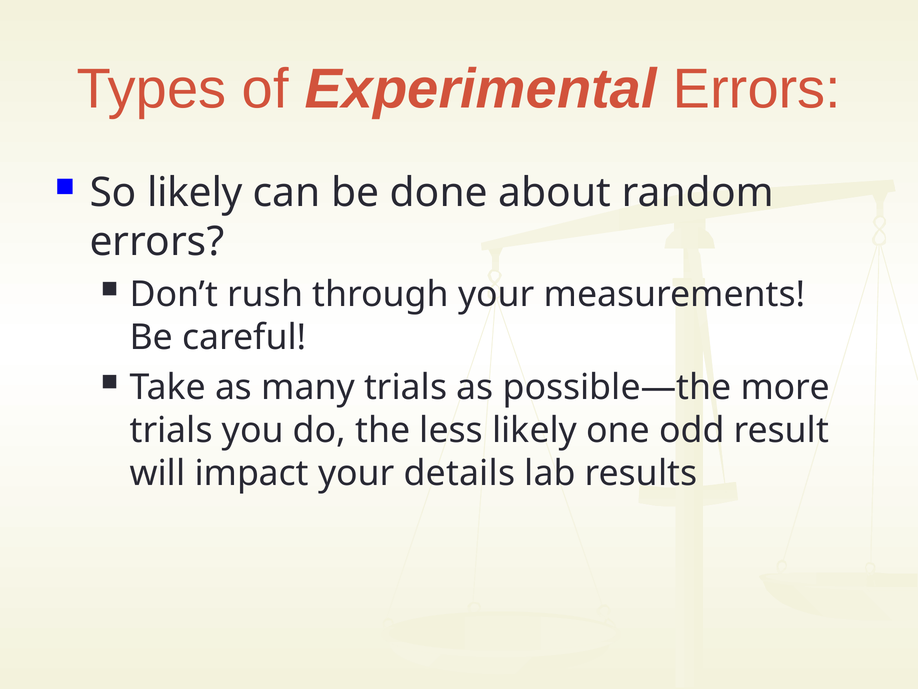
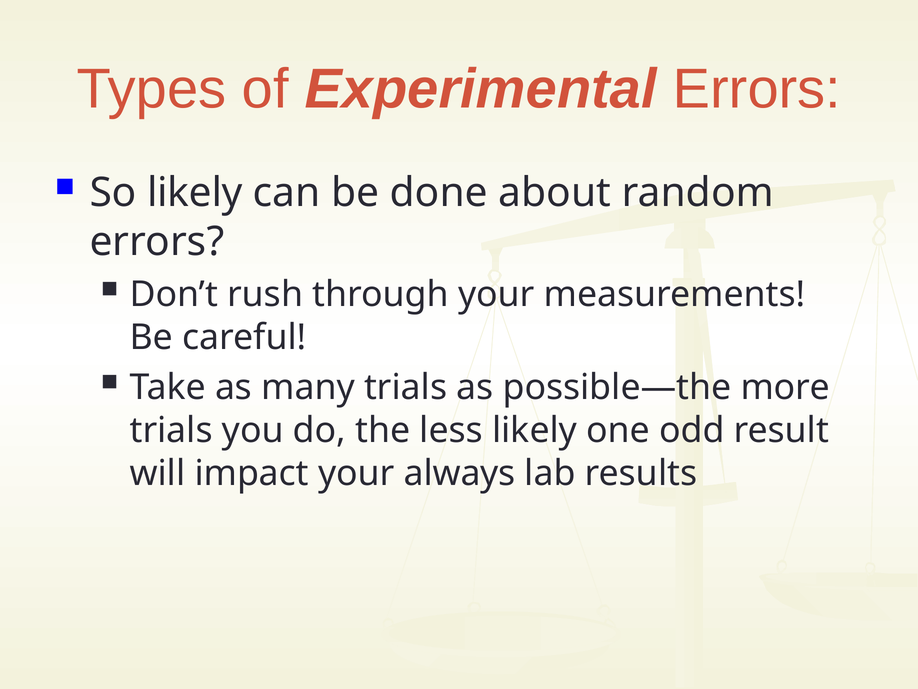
details: details -> always (460, 473)
